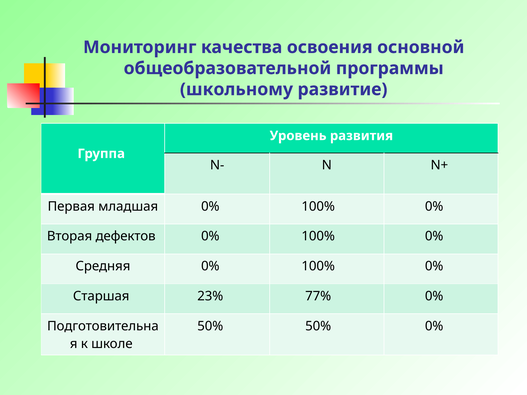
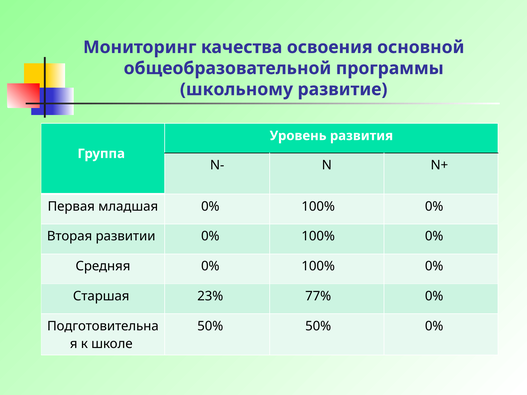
дефектов: дефектов -> развитии (126, 236)
